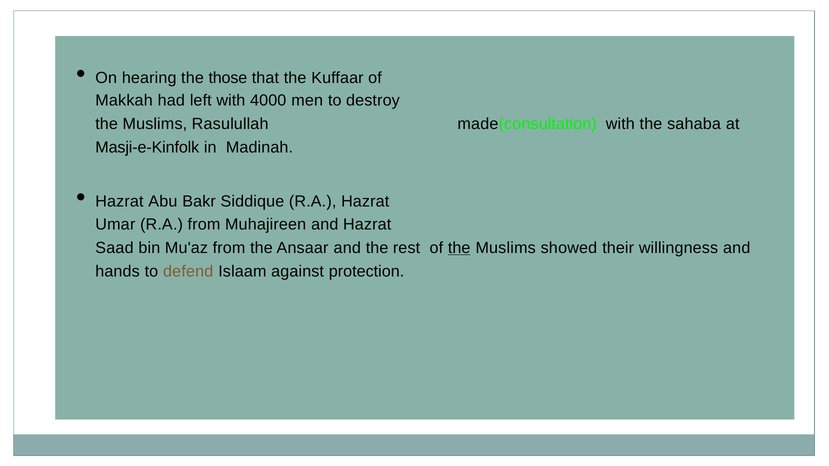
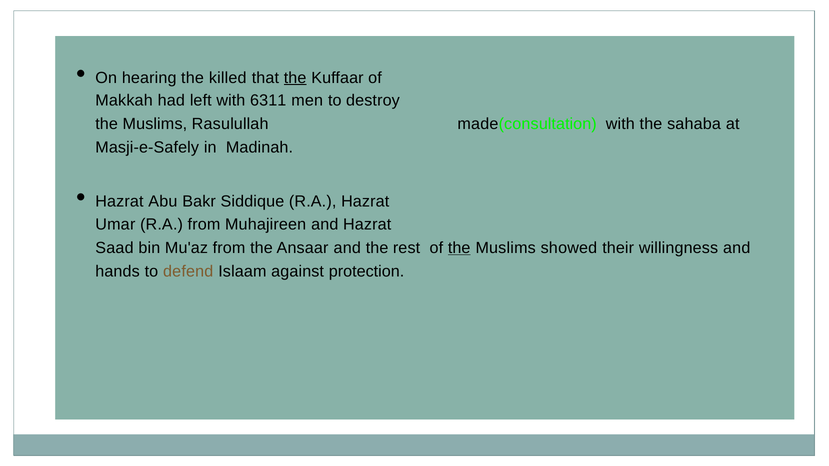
those: those -> killed (228, 78)
the underline: none -> present (295, 78)
4000: 4000 -> 6311 (268, 101)
Masji-e-Kinfolk: Masji-e-Kinfolk -> Masji-e-Safely (147, 147)
